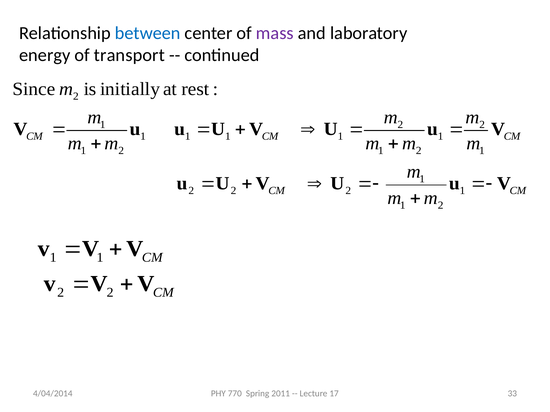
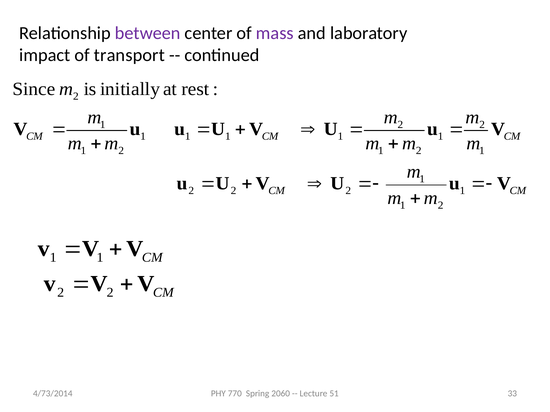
between colour: blue -> purple (148, 33)
energy: energy -> impact (45, 55)
2011: 2011 -> 2060 (281, 394)
17: 17 -> 51 (334, 394)
4/04/2014: 4/04/2014 -> 4/73/2014 (53, 394)
